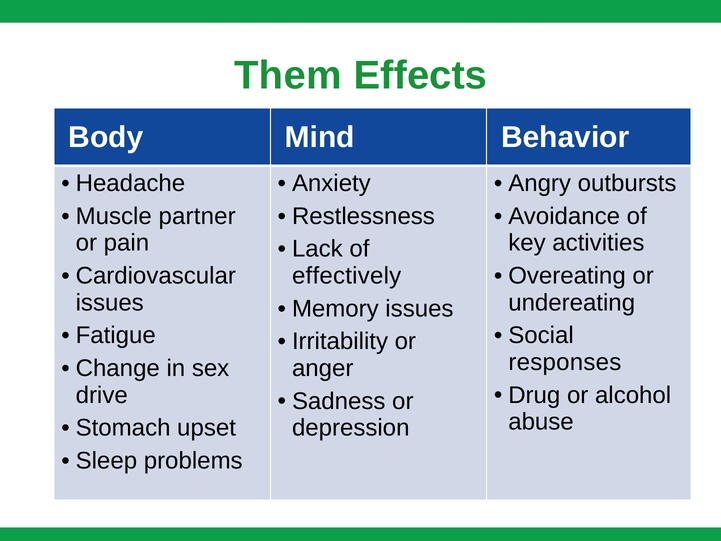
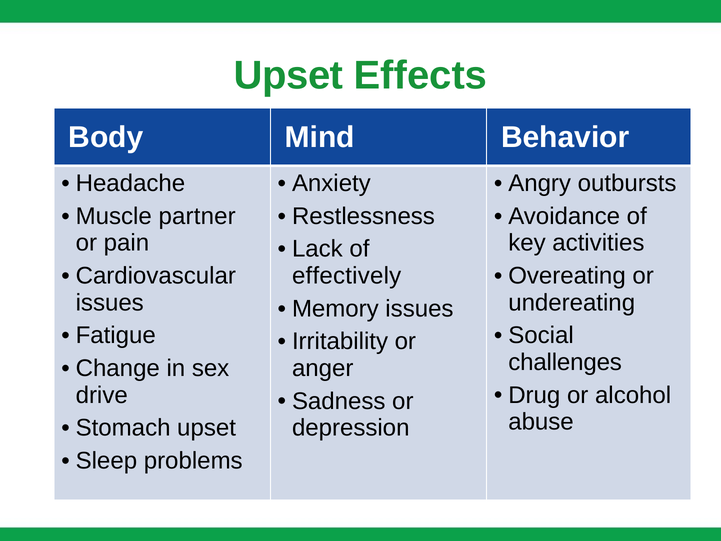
Them: Them -> Upset (288, 75)
responses: responses -> challenges (565, 362)
